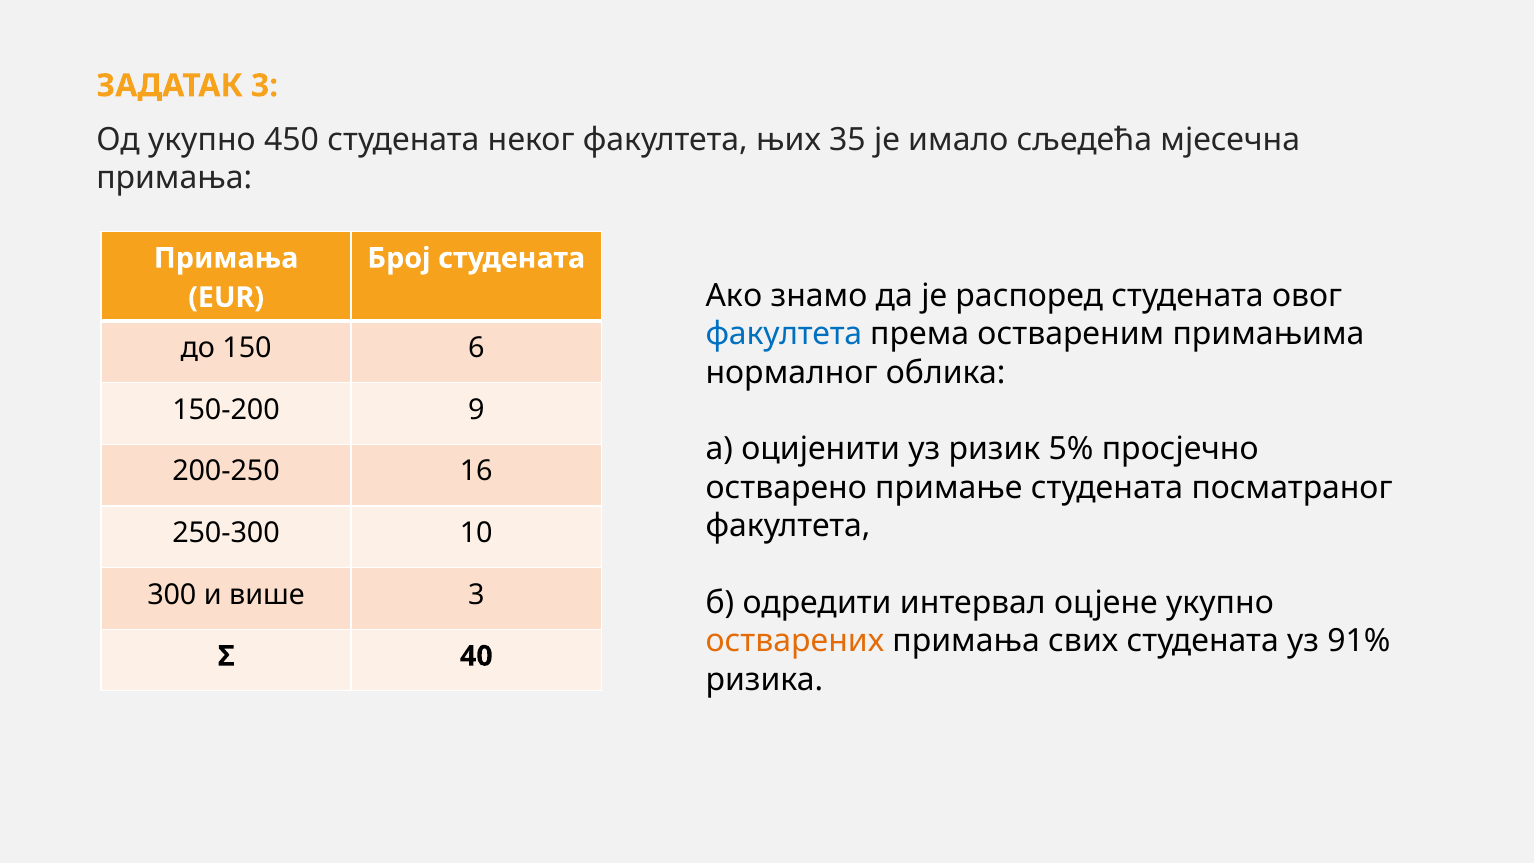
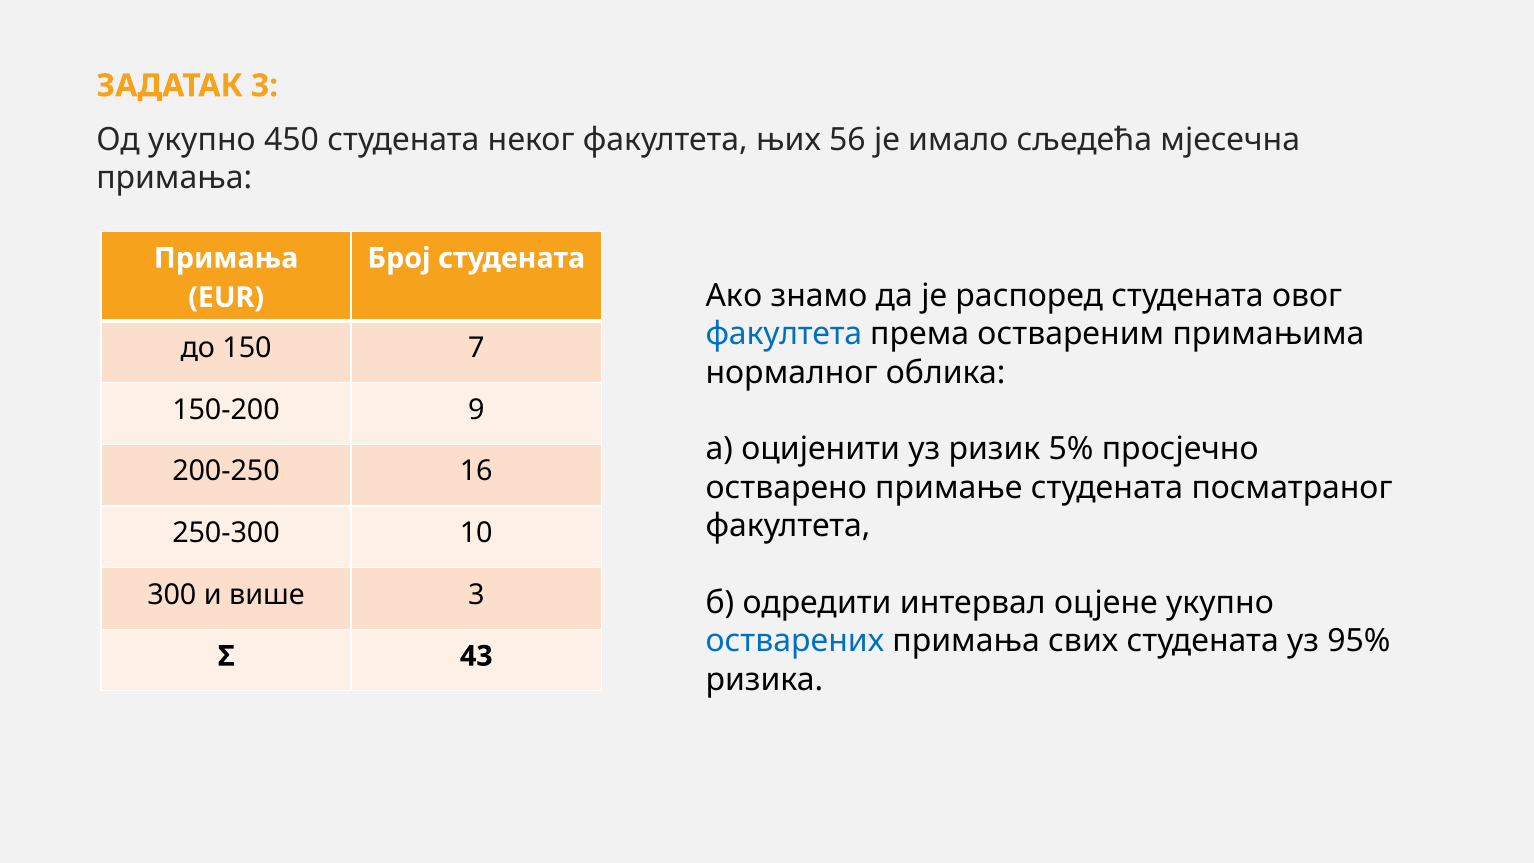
35: 35 -> 56 (847, 140)
6: 6 -> 7 (476, 348)
остварених colour: orange -> blue (795, 641)
91%: 91% -> 95% (1359, 641)
40: 40 -> 43 (476, 656)
